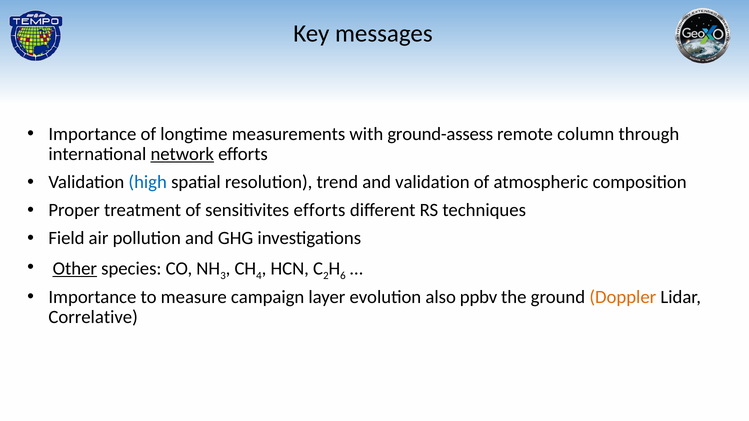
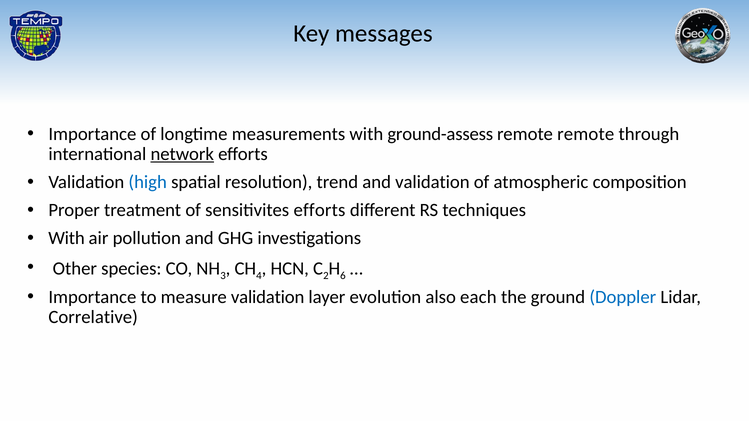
remote column: column -> remote (586, 134)
Field: Field -> With (67, 238)
Other underline: present -> none (75, 269)
measure campaign: campaign -> validation (268, 297)
ppbv: ppbv -> each (478, 297)
Doppler colour: orange -> blue (623, 297)
